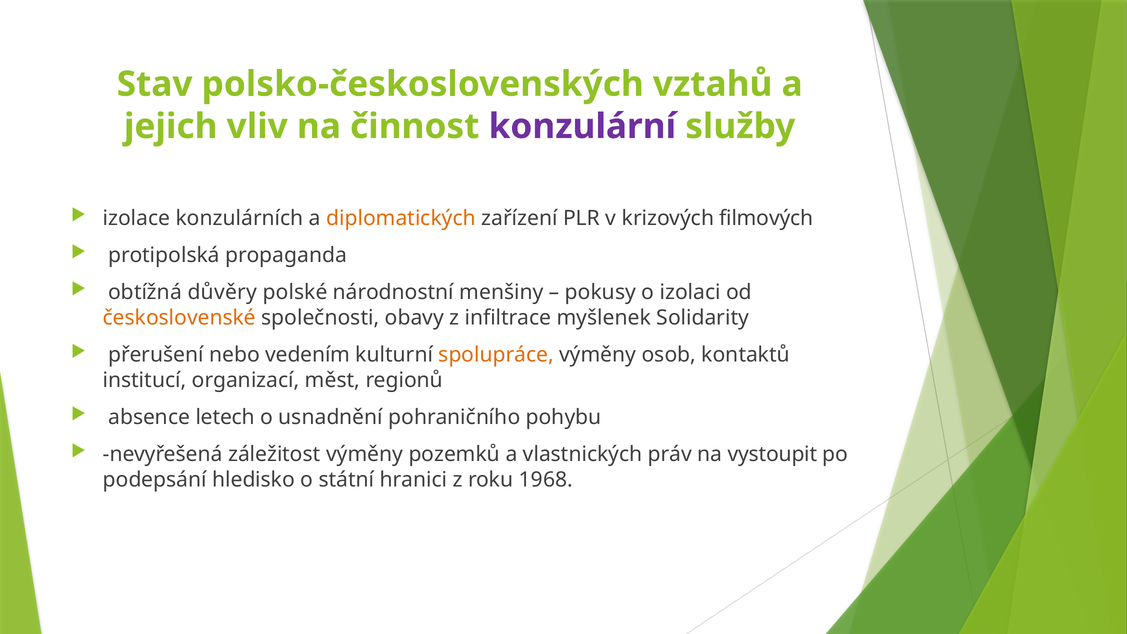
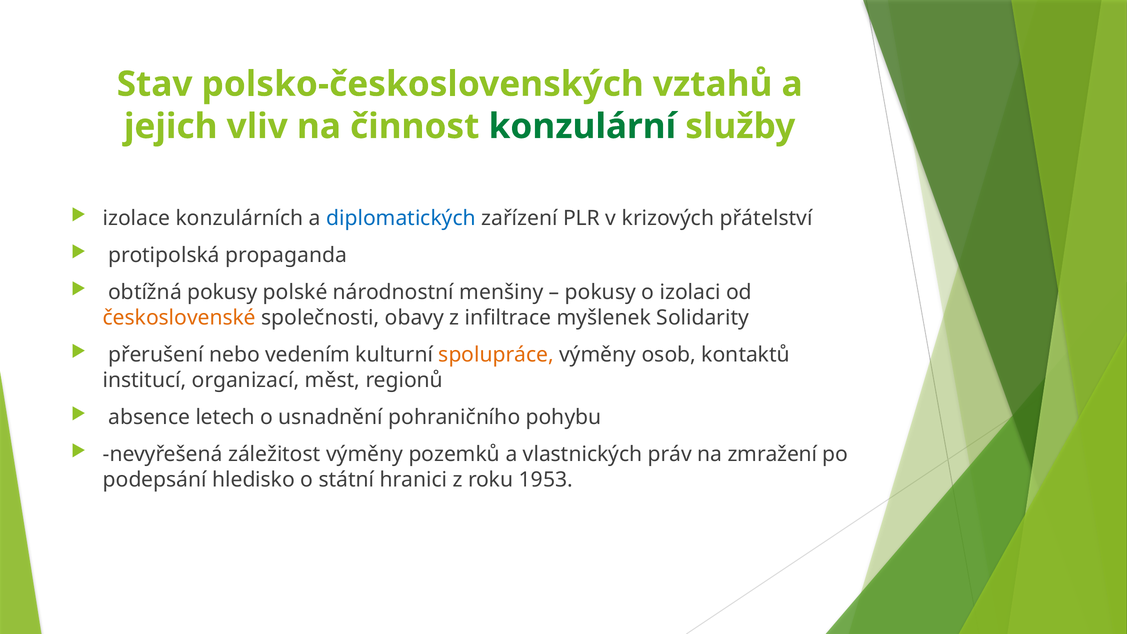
konzulární colour: purple -> green (582, 126)
diplomatických colour: orange -> blue (401, 218)
filmových: filmových -> přátelství (766, 218)
obtížná důvěry: důvěry -> pokusy (222, 292)
vystoupit: vystoupit -> zmražení (772, 454)
1968: 1968 -> 1953 (546, 480)
